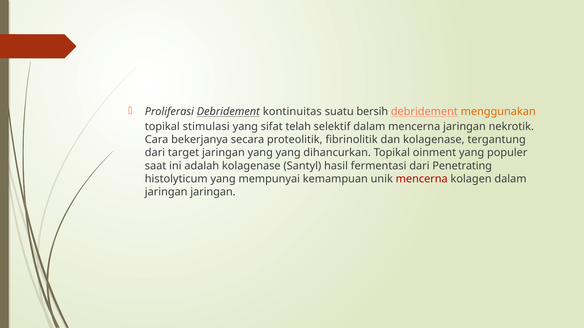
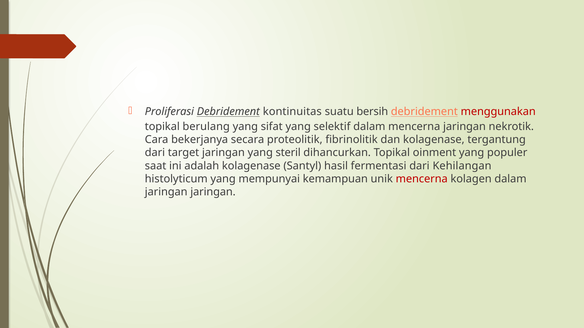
menggunakan colour: orange -> red (498, 112)
stimulasi: stimulasi -> berulang (206, 127)
sifat telah: telah -> yang (298, 127)
yang yang: yang -> steril (288, 153)
Penetrating: Penetrating -> Kehilangan (462, 166)
